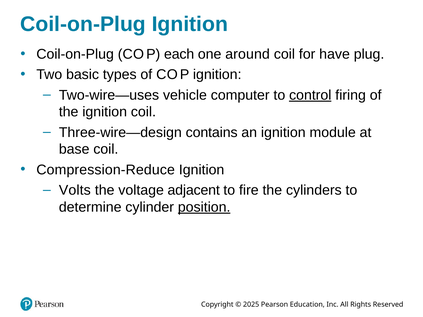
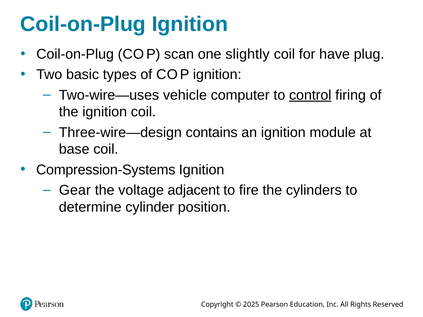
each: each -> scan (179, 54)
around: around -> slightly (248, 54)
Compression-Reduce: Compression-Reduce -> Compression-Systems (106, 170)
Volts: Volts -> Gear (75, 190)
position underline: present -> none (204, 207)
